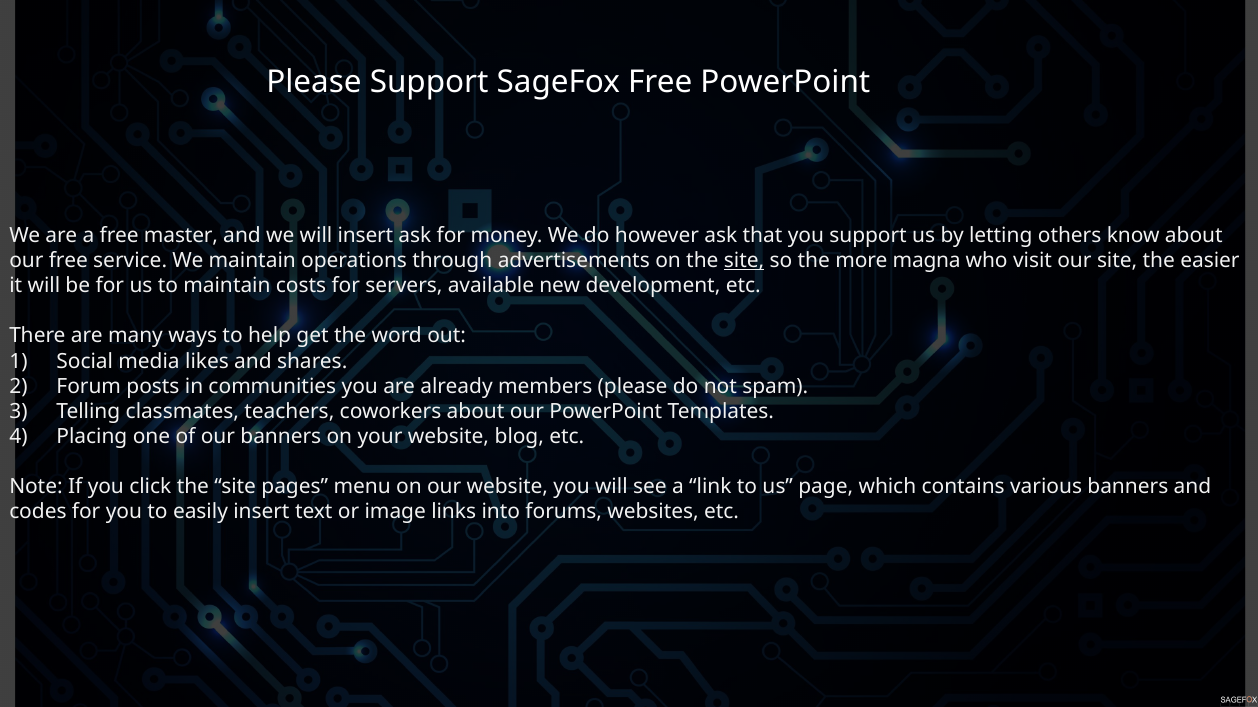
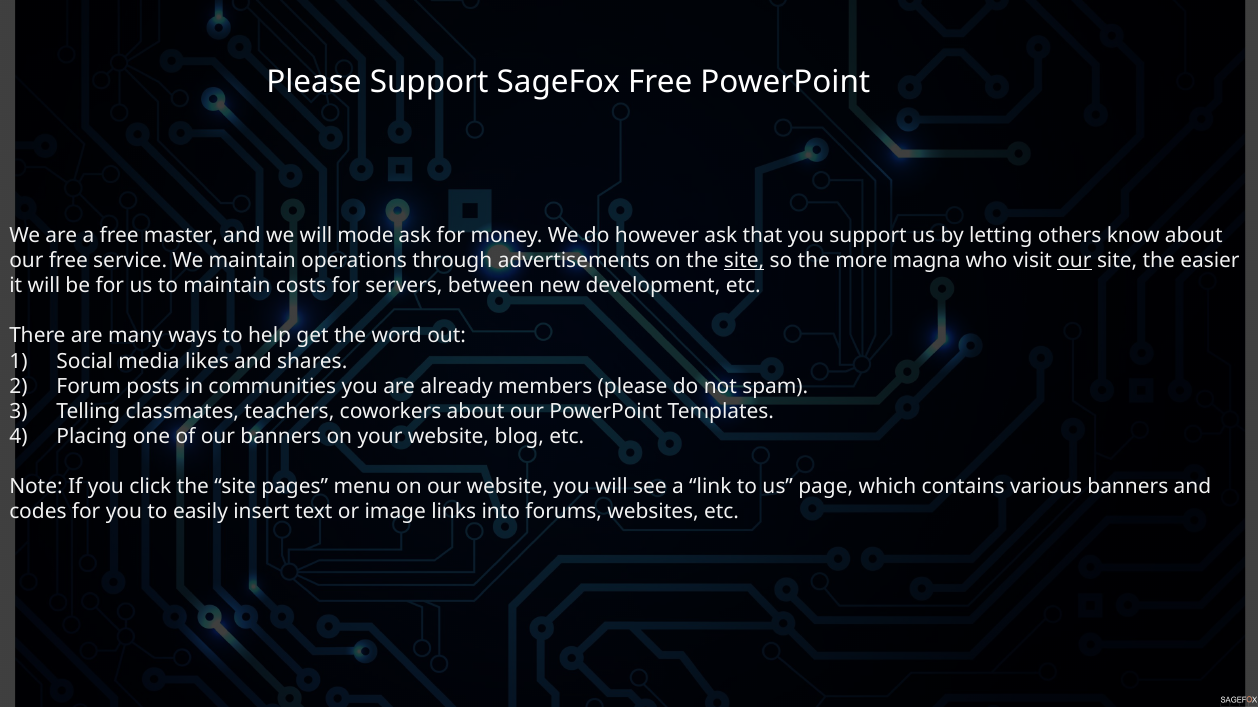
will insert: insert -> mode (366, 236)
our underline: none -> present (1074, 261)
available: available -> between (491, 286)
